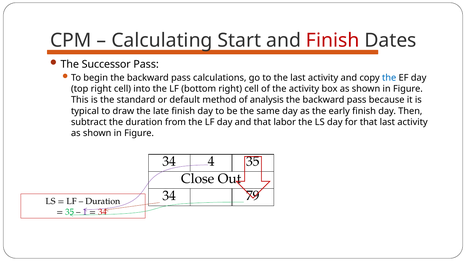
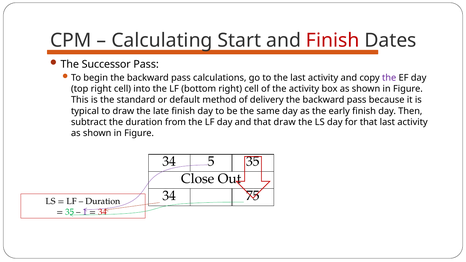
the colour: blue -> purple (389, 78)
analysis: analysis -> delivery (267, 100)
that labor: labor -> draw (285, 122)
4: 4 -> 5 (211, 161)
79: 79 -> 75 (253, 196)
